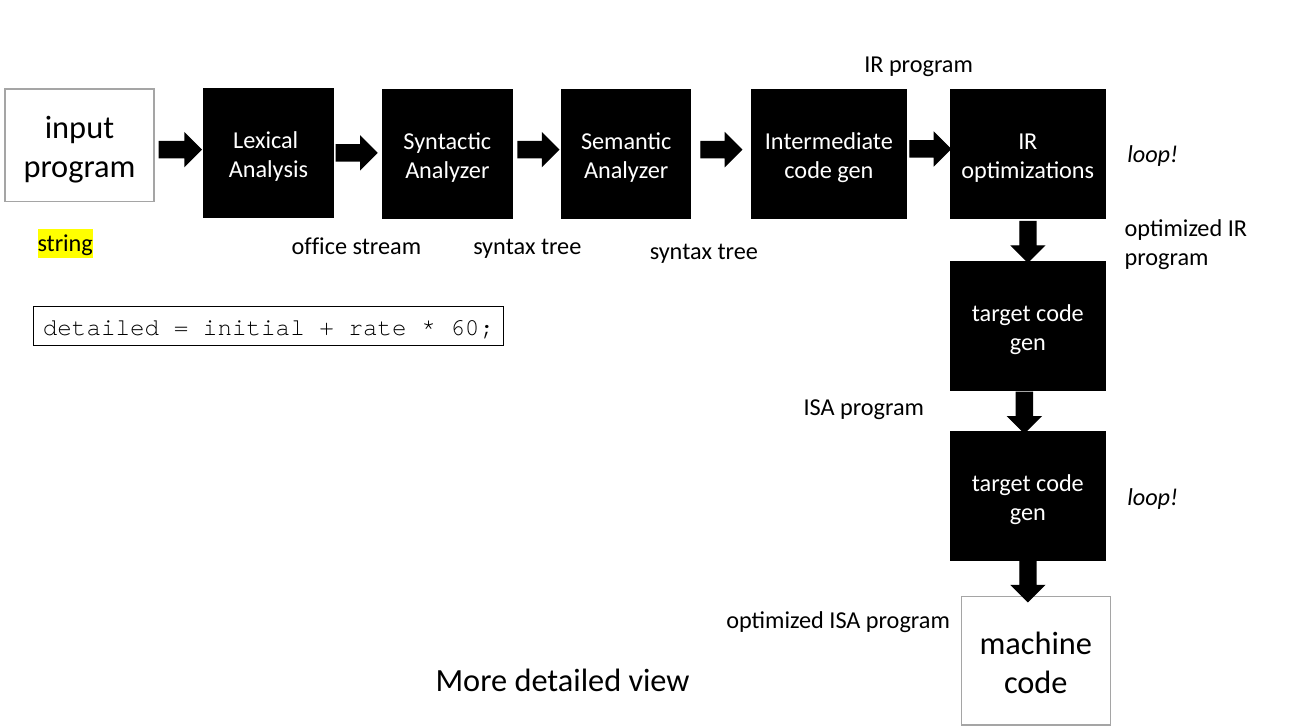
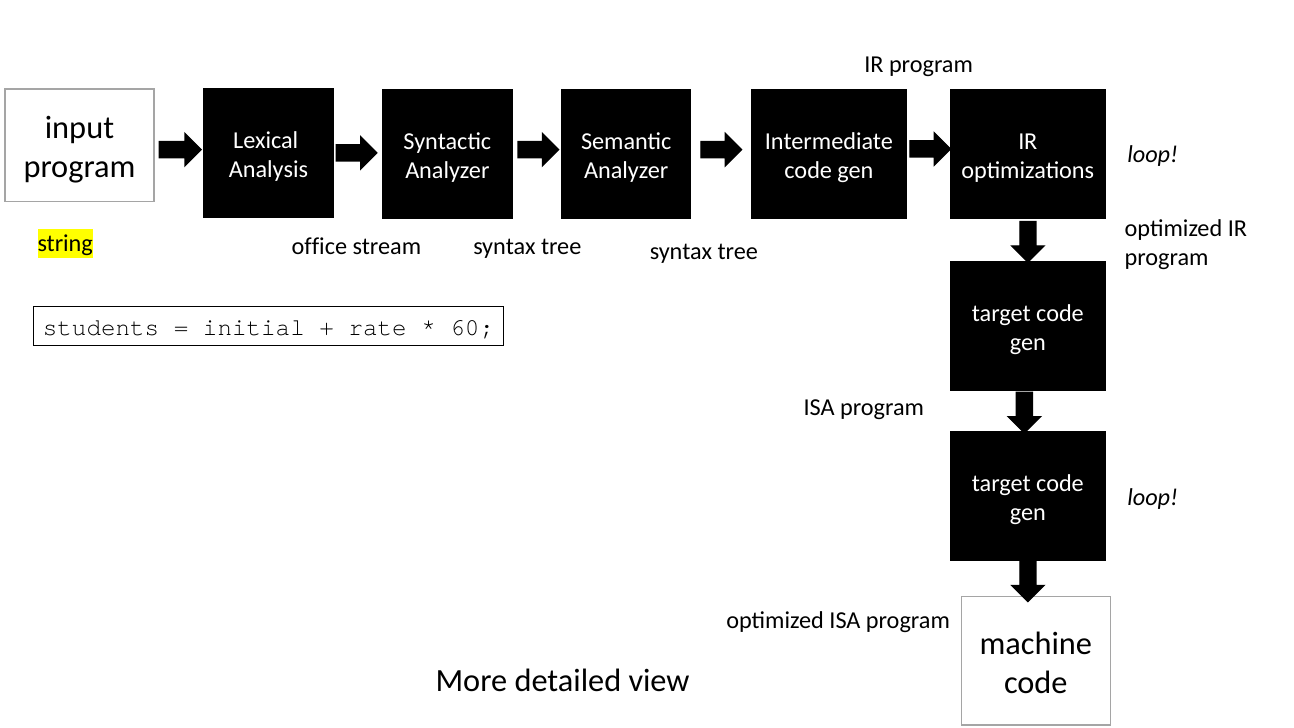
detailed: detailed -> students (101, 328)
